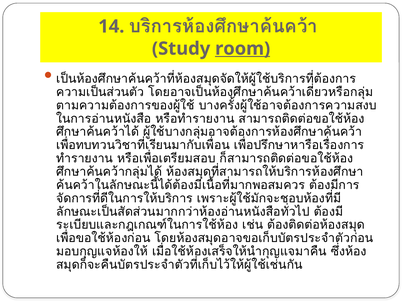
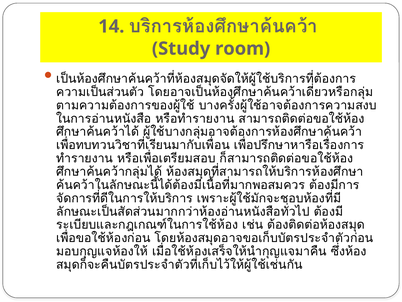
room underline: present -> none (243, 49)
